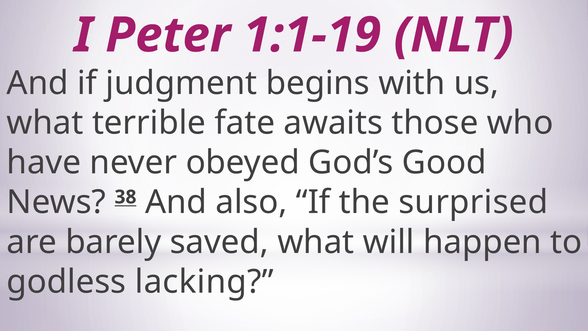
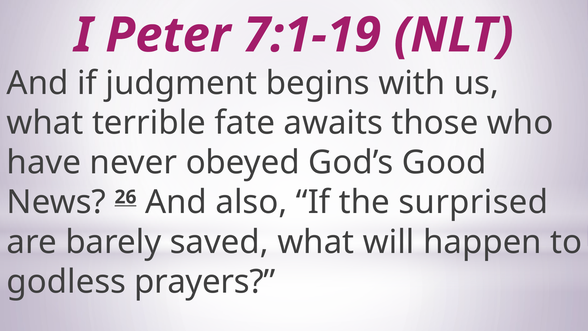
1:1-19: 1:1-19 -> 7:1-19 (312, 35)
38: 38 -> 26 (125, 197)
lacking: lacking -> prayers (205, 282)
